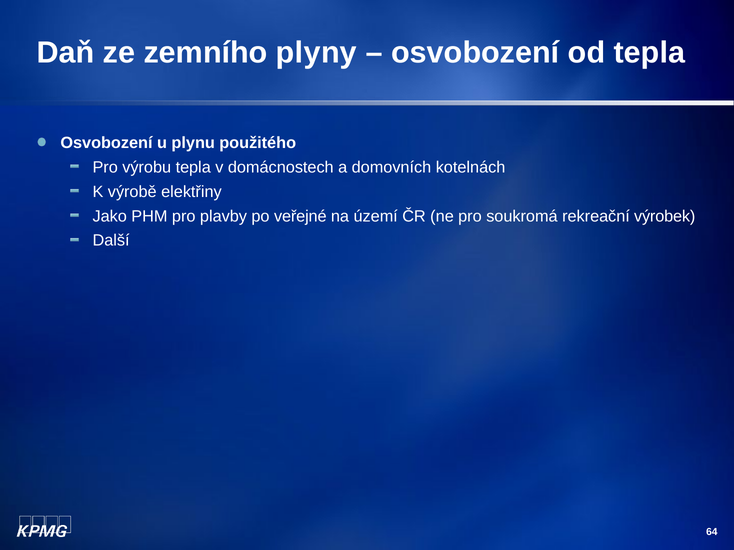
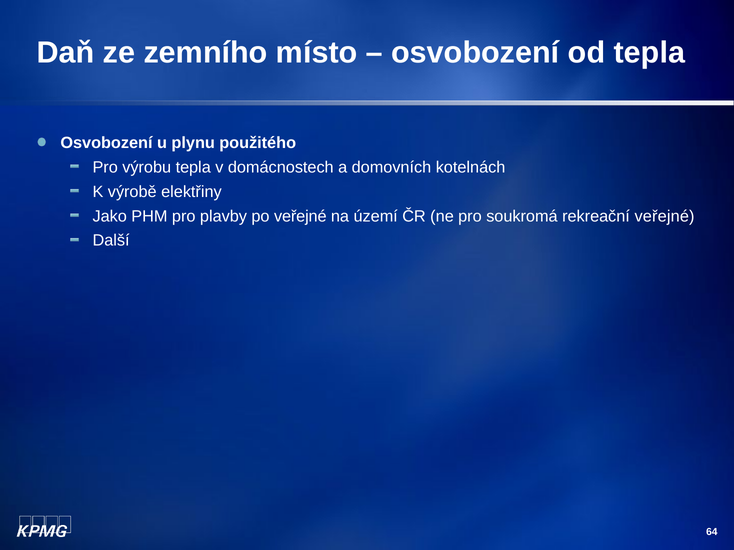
plyny: plyny -> místo (317, 53)
rekreační výrobek: výrobek -> veřejné (665, 216)
